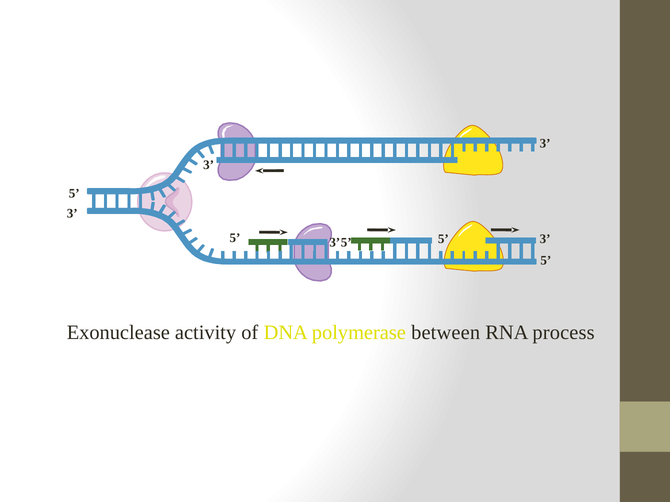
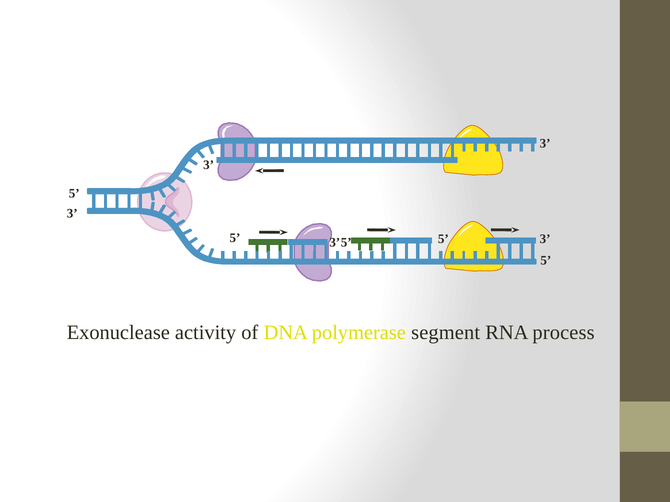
between: between -> segment (446, 333)
